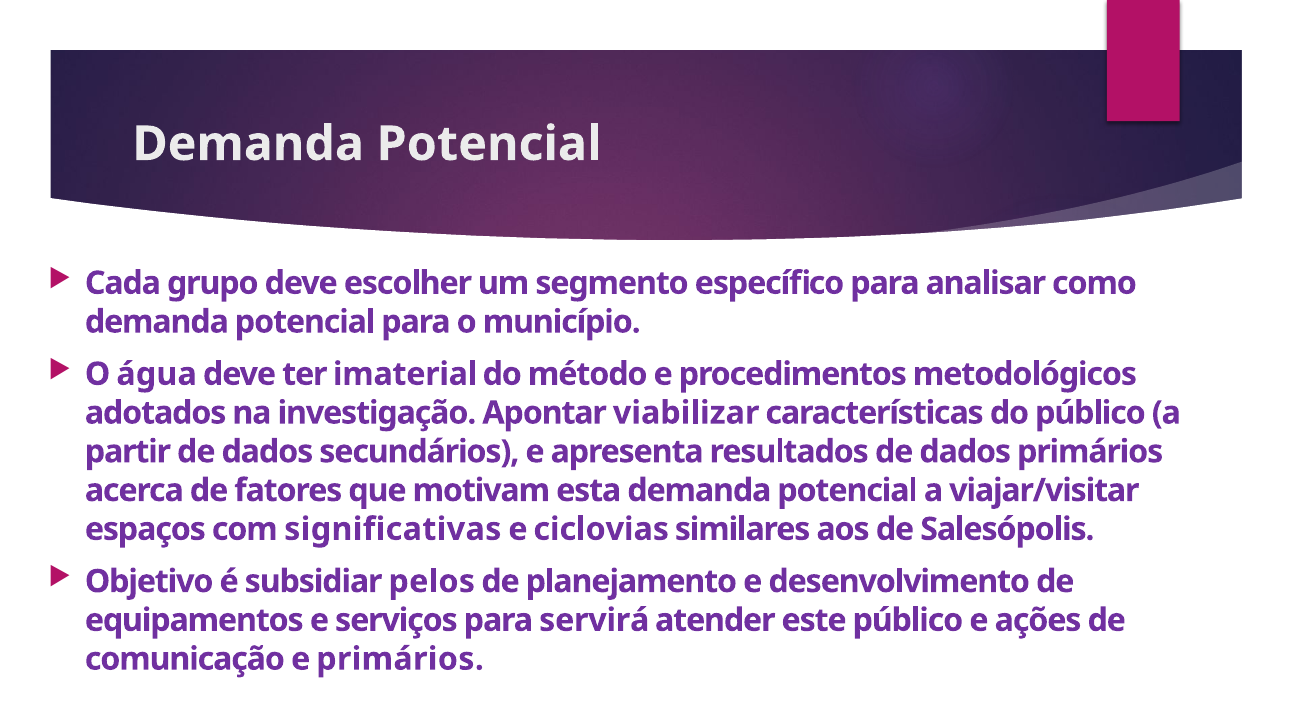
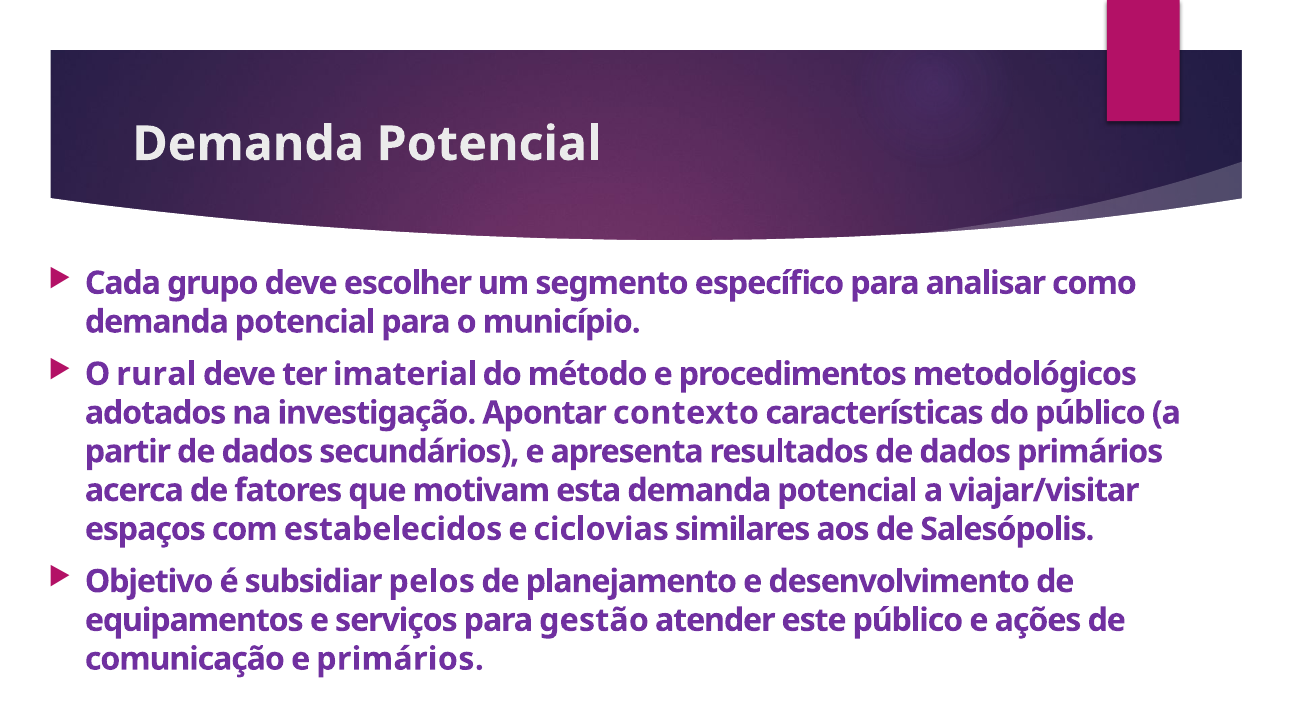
água: água -> rural (156, 374)
viabilizar: viabilizar -> contexto (686, 413)
significativas: significativas -> estabelecidos (393, 529)
servirá: servirá -> gestão (594, 621)
